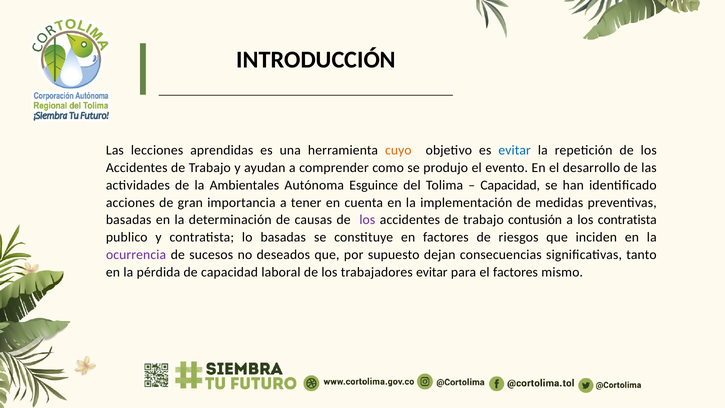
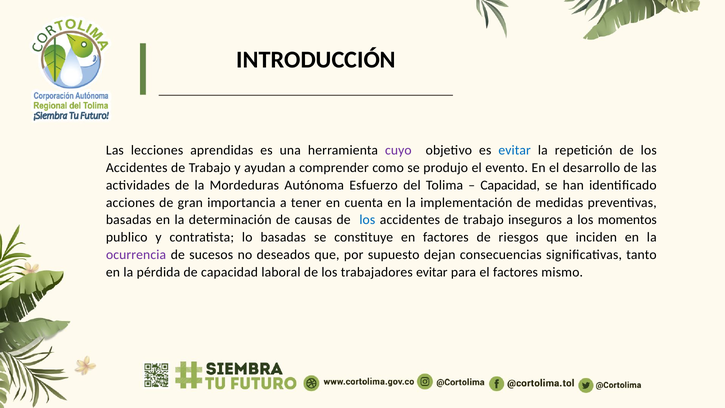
cuyo colour: orange -> purple (398, 150)
Ambientales: Ambientales -> Mordeduras (244, 185)
Esguince: Esguince -> Esfuerzo (374, 185)
los colour: purple -> blue (367, 220)
contusión: contusión -> inseguros (535, 220)
los contratista: contratista -> momentos (627, 220)
